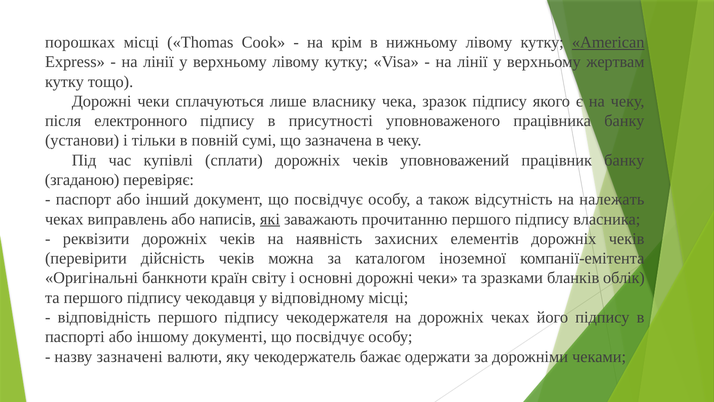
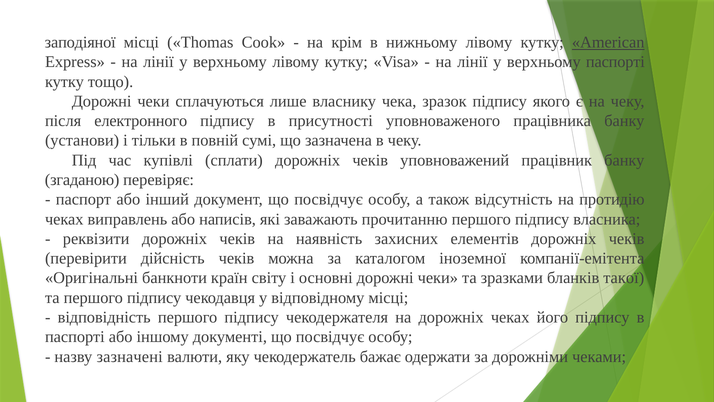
порошках: порошках -> заподіяної (80, 42)
верхньому жертвам: жертвам -> паспорті (615, 62)
належать: належать -> протидію (612, 199)
які underline: present -> none (270, 219)
облік: облік -> такої (624, 278)
